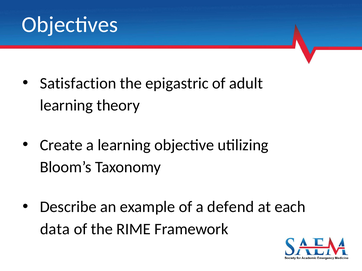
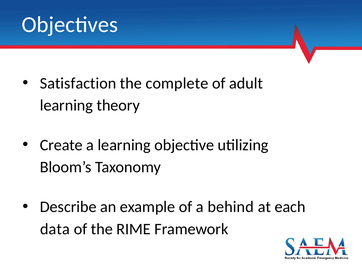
epigastric: epigastric -> complete (177, 83)
defend: defend -> behind (231, 207)
